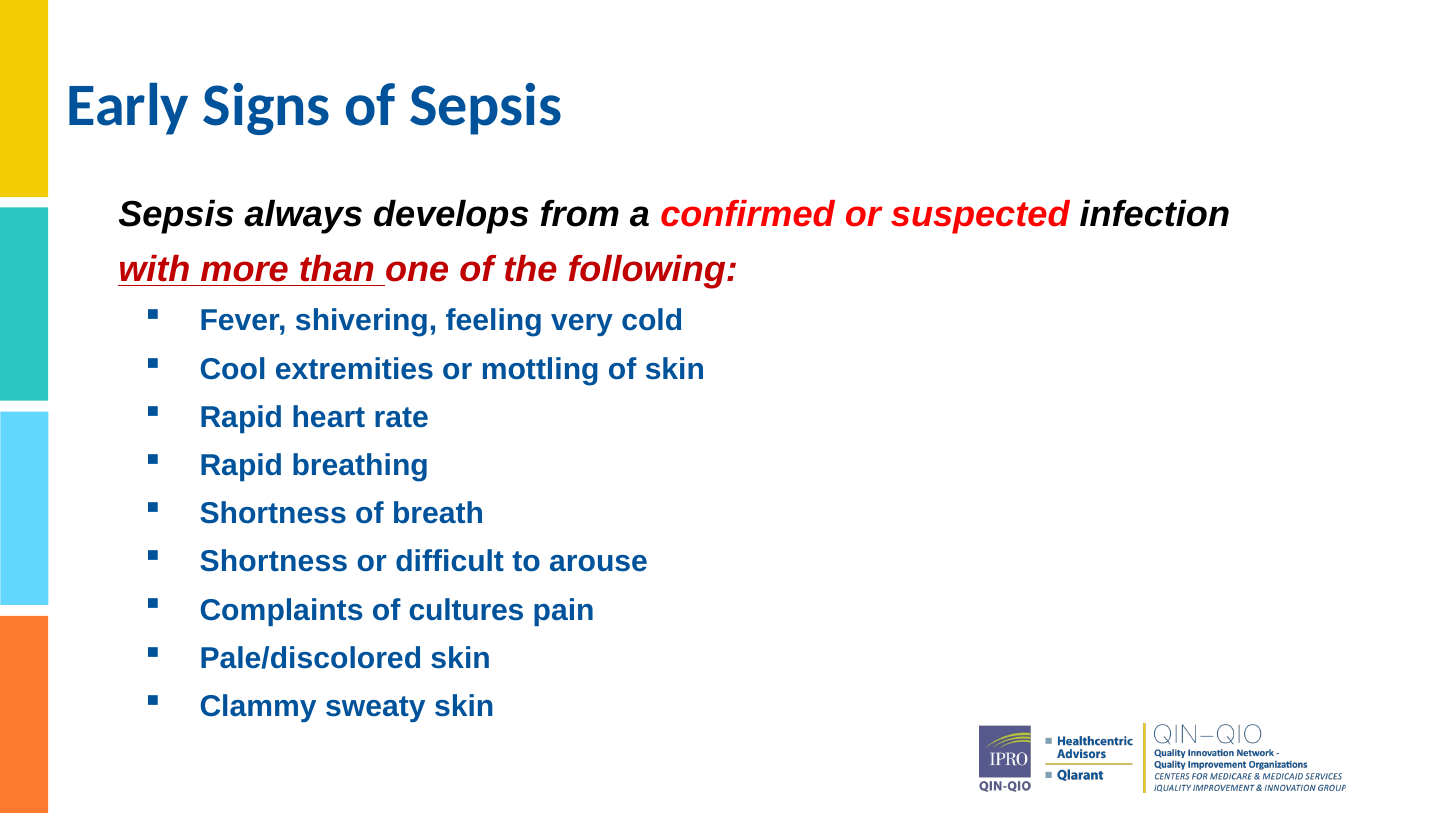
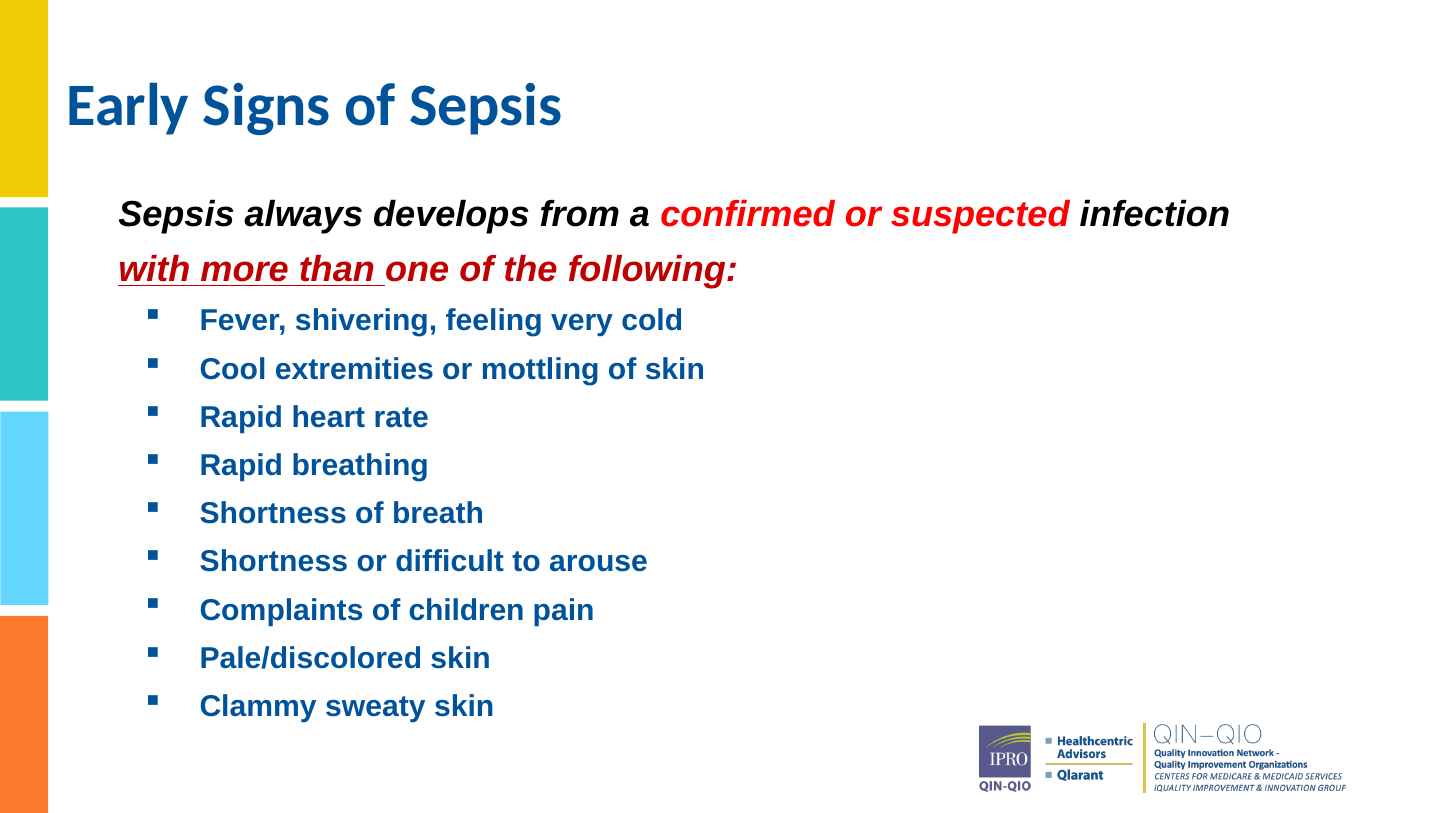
cultures: cultures -> children (467, 610)
